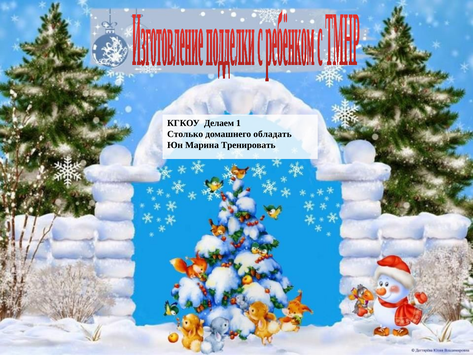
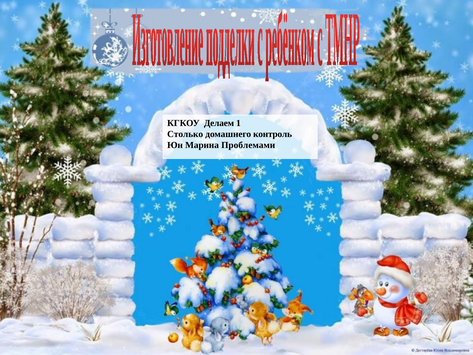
обладать: обладать -> контроль (273, 134)
Тренировать: Тренировать -> Проблемами (248, 145)
